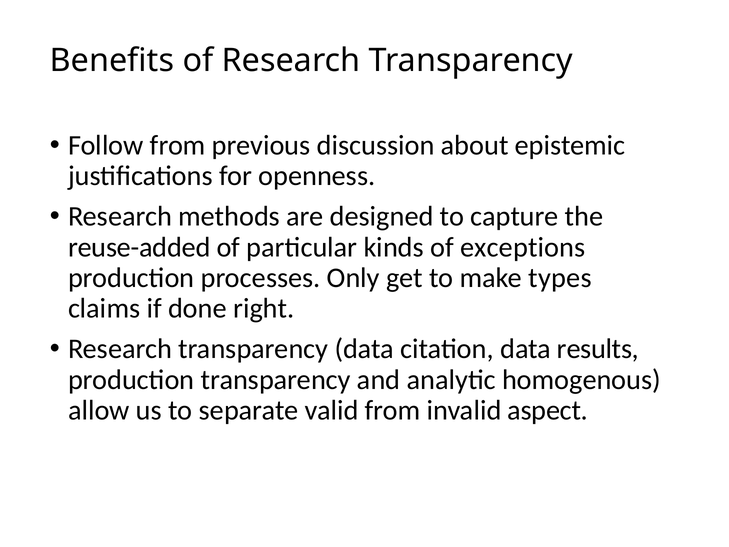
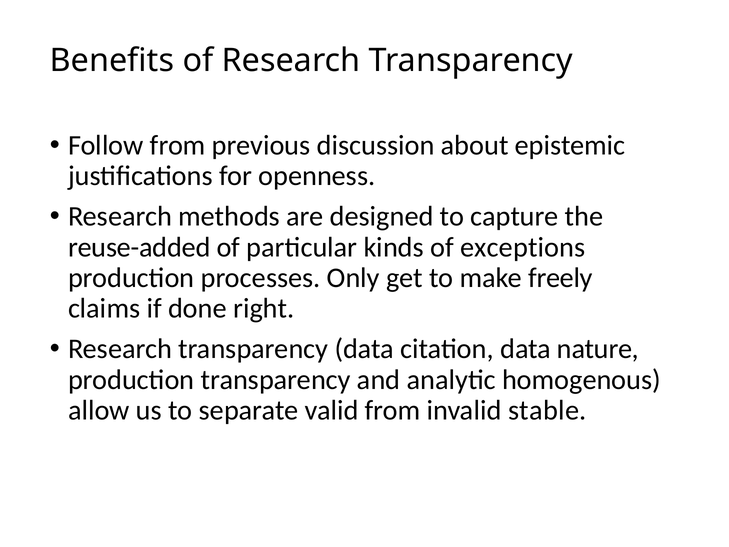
types: types -> freely (560, 278)
results: results -> nature (598, 349)
aspect: aspect -> stable (547, 410)
